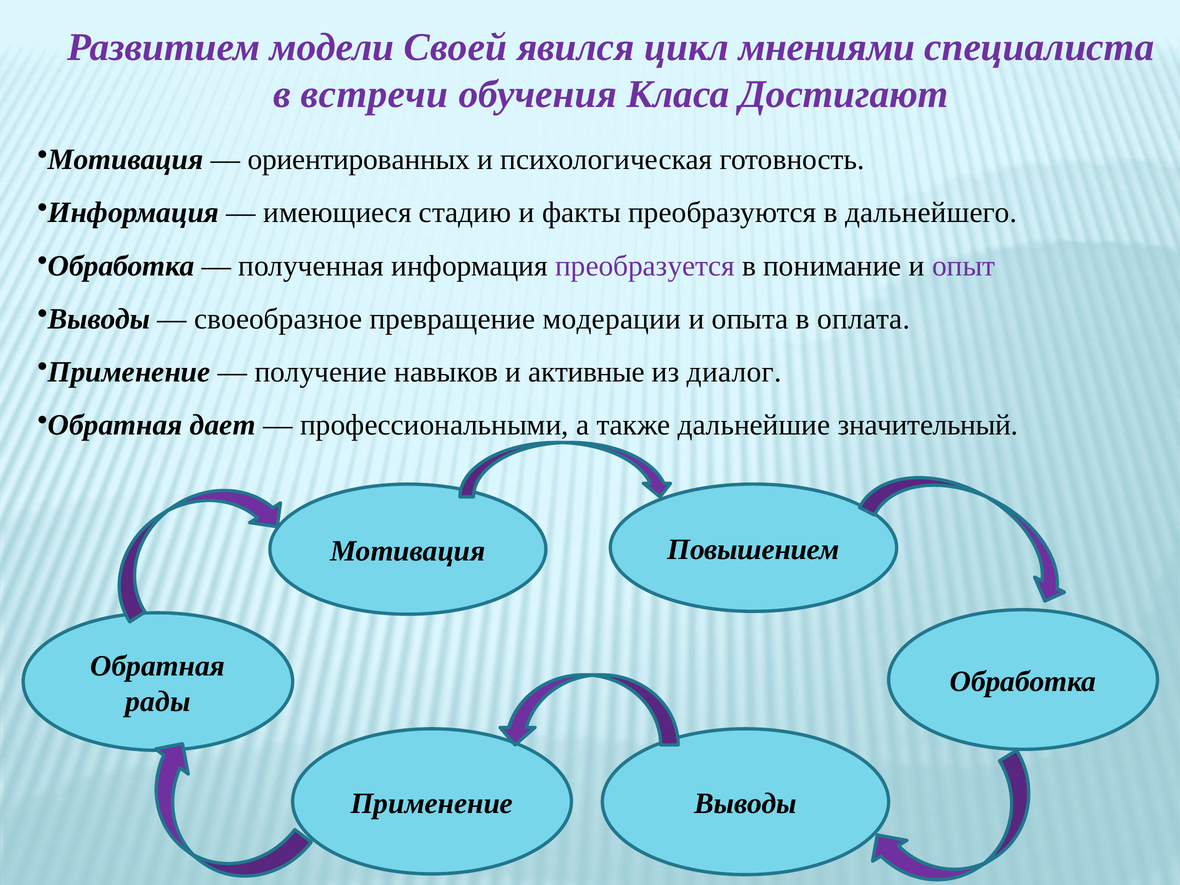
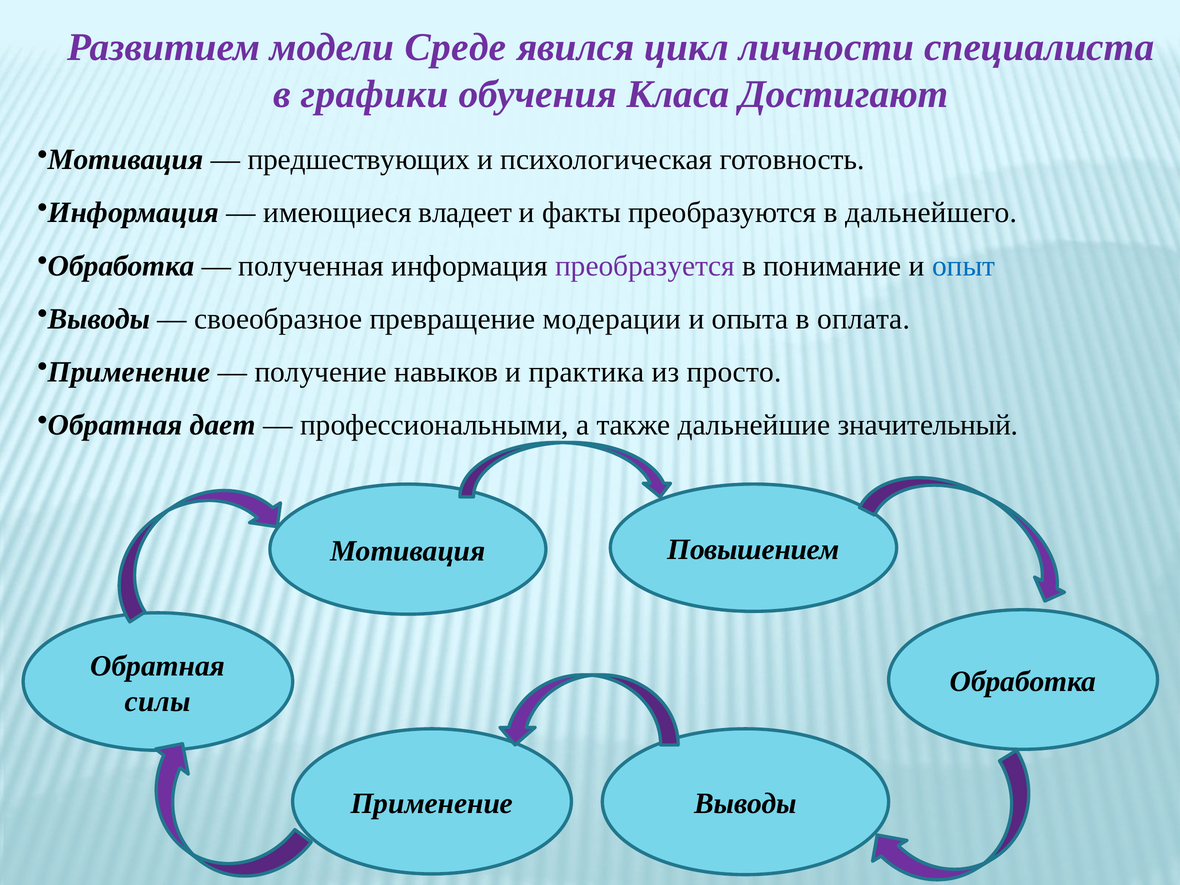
Своей: Своей -> Среде (455, 47)
мнениями: мнениями -> личности (827, 47)
встречи: встречи -> графики (375, 94)
ориентированных: ориентированных -> предшествующих (359, 160)
стадию: стадию -> владеет (465, 213)
опыт colour: purple -> blue (964, 266)
активные: активные -> практика (586, 372)
диалог: диалог -> просто (734, 372)
рады: рады -> силы (158, 701)
